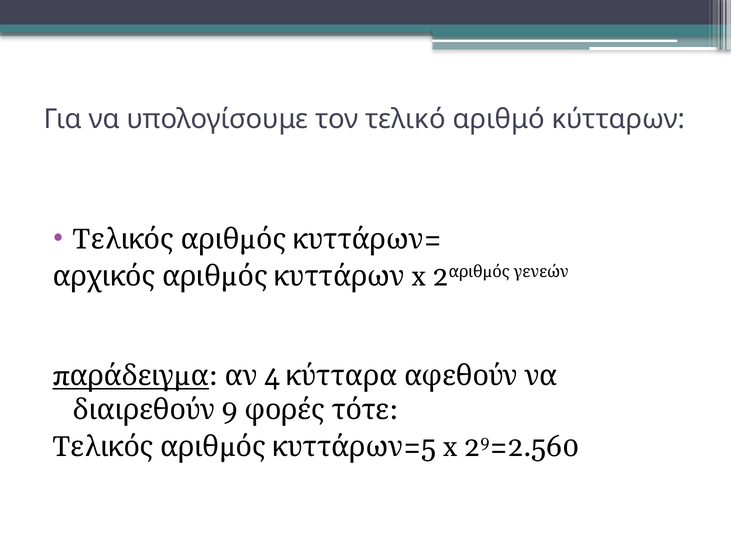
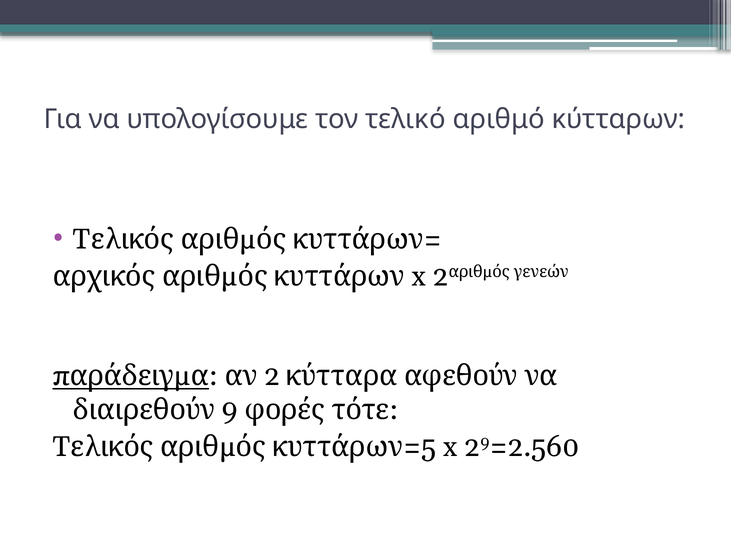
4: 4 -> 2 (272, 376)
